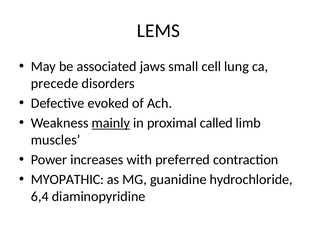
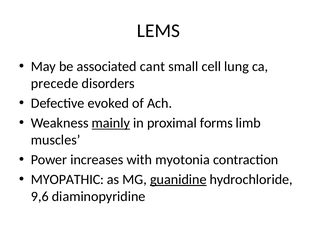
jaws: jaws -> cant (152, 67)
called: called -> forms (216, 123)
preferred: preferred -> myotonia (183, 160)
guanidine underline: none -> present (178, 179)
6,4: 6,4 -> 9,6 (40, 196)
